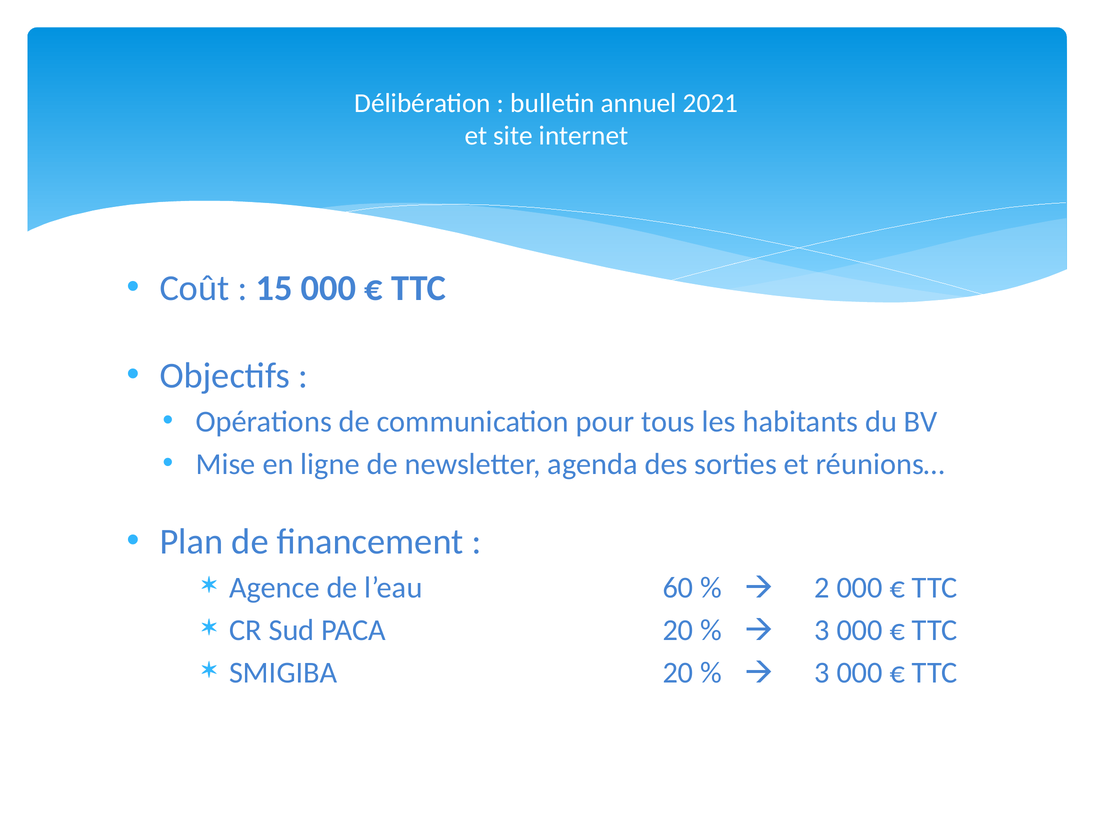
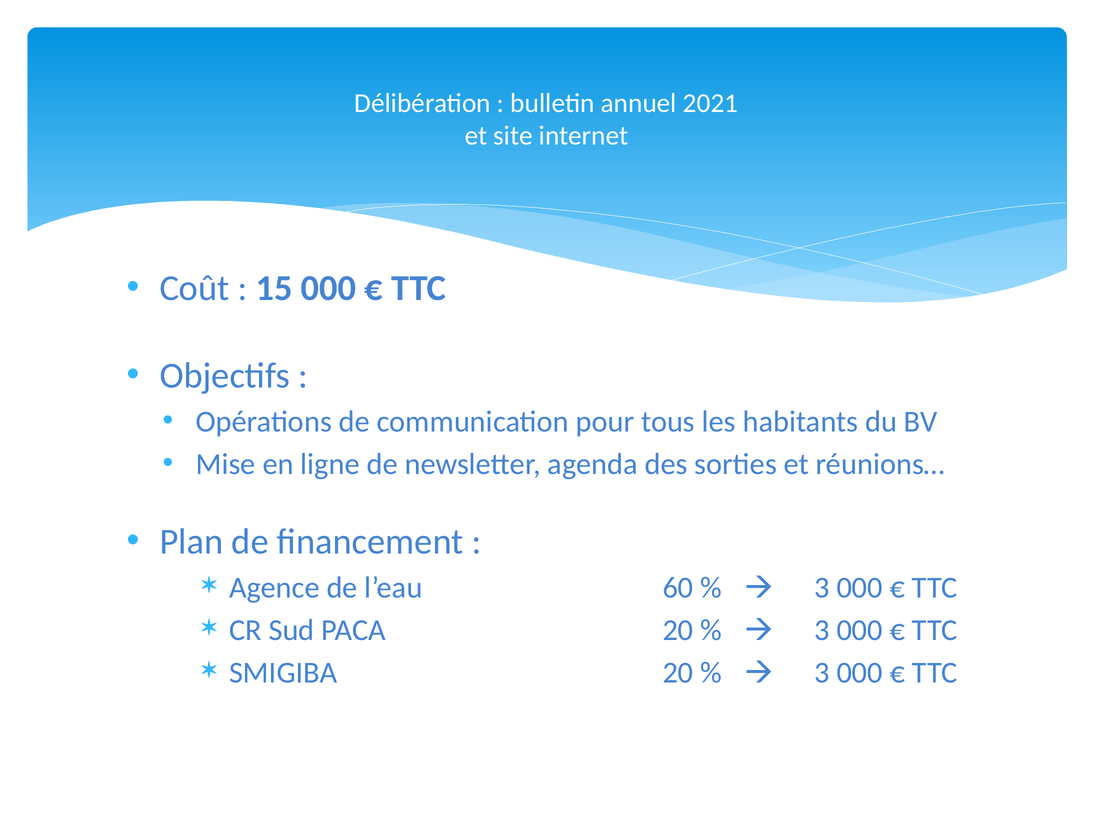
2: 2 -> 3 (822, 587)
